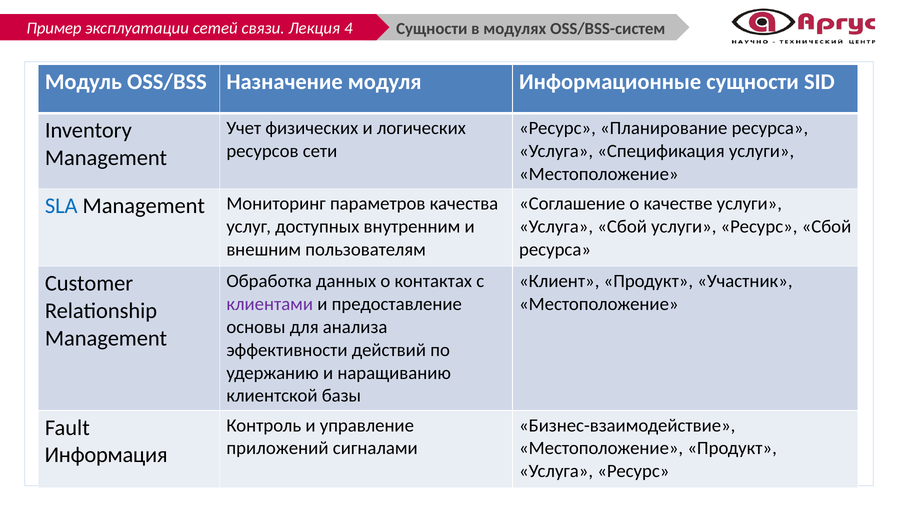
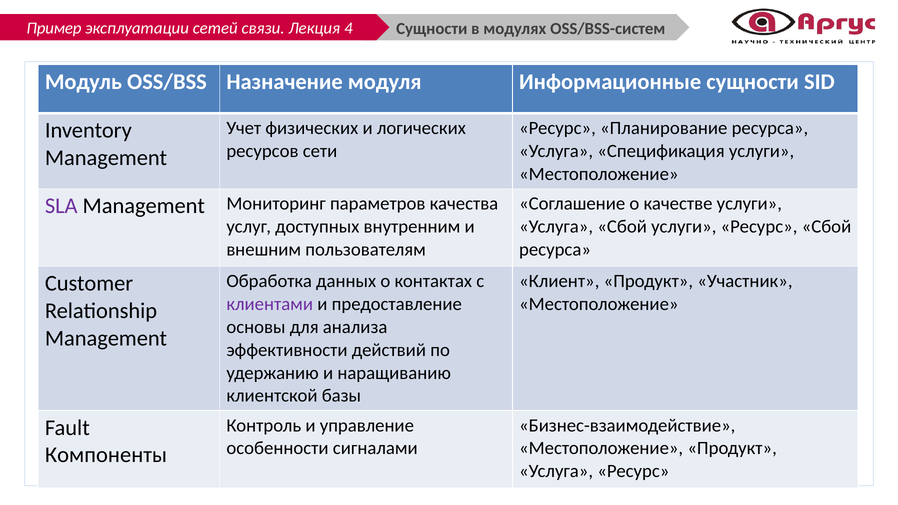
SLA colour: blue -> purple (61, 206)
приложений: приложений -> особенности (277, 448)
Информация: Информация -> Компоненты (106, 455)
